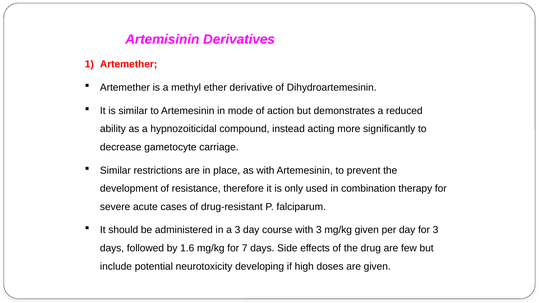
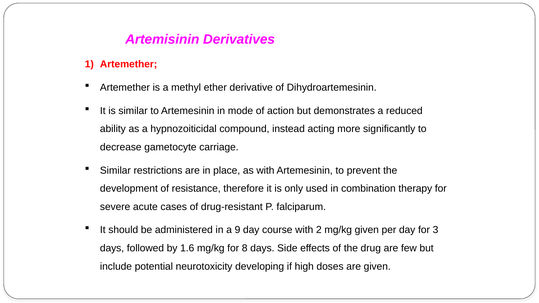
a 3: 3 -> 9 (237, 230)
with 3: 3 -> 2 (319, 230)
7: 7 -> 8 (245, 248)
